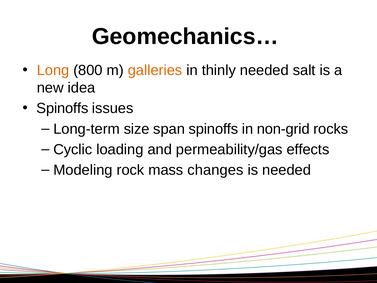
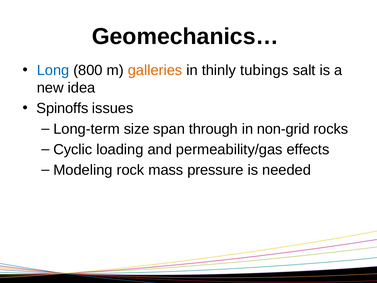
Long colour: orange -> blue (53, 70)
thinly needed: needed -> tubings (264, 70)
span spinoffs: spinoffs -> through (213, 129)
changes: changes -> pressure (215, 170)
